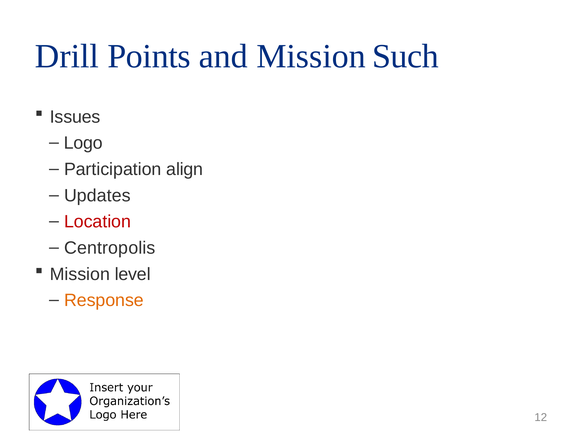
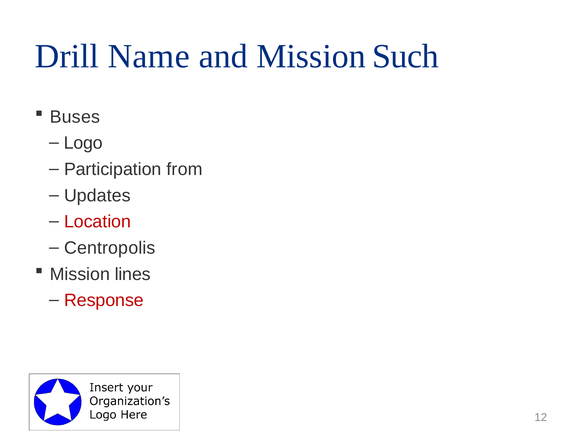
Points: Points -> Name (149, 56)
Issues: Issues -> Buses (75, 117)
align: align -> from (185, 169)
level: level -> lines (133, 274)
Response colour: orange -> red (104, 300)
